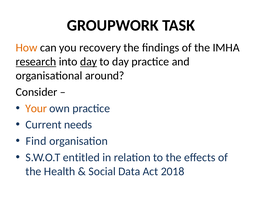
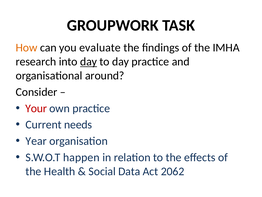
recovery: recovery -> evaluate (100, 48)
research underline: present -> none (36, 62)
Your colour: orange -> red (36, 108)
Find: Find -> Year (36, 141)
entitled: entitled -> happen (81, 157)
2018: 2018 -> 2062 (173, 171)
